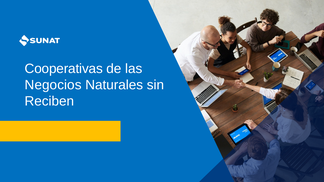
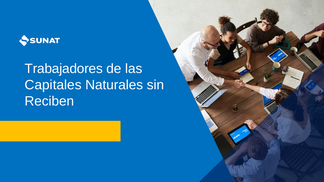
Cooperativas: Cooperativas -> Trabajadores (64, 69)
Negocios: Negocios -> Capitales (53, 85)
